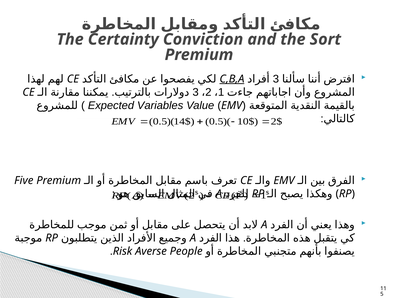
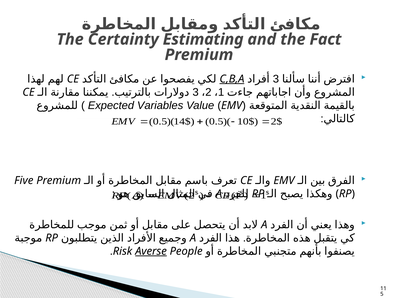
Conviction: Conviction -> Estimating (203, 39)
Sort: Sort -> Fact (325, 39)
Averse underline: none -> present (151, 252)
